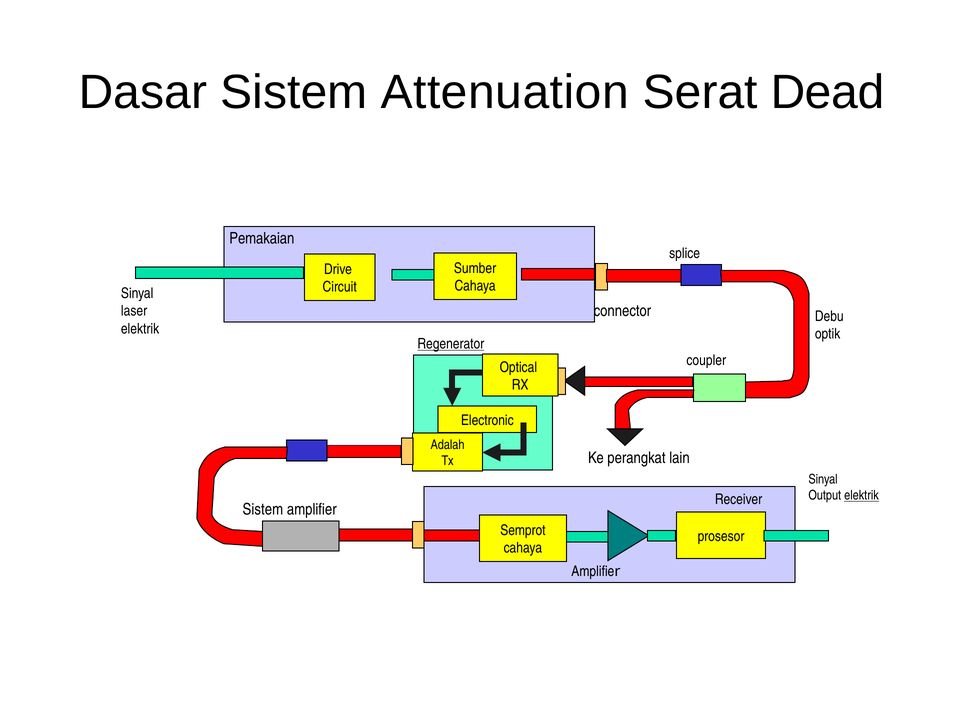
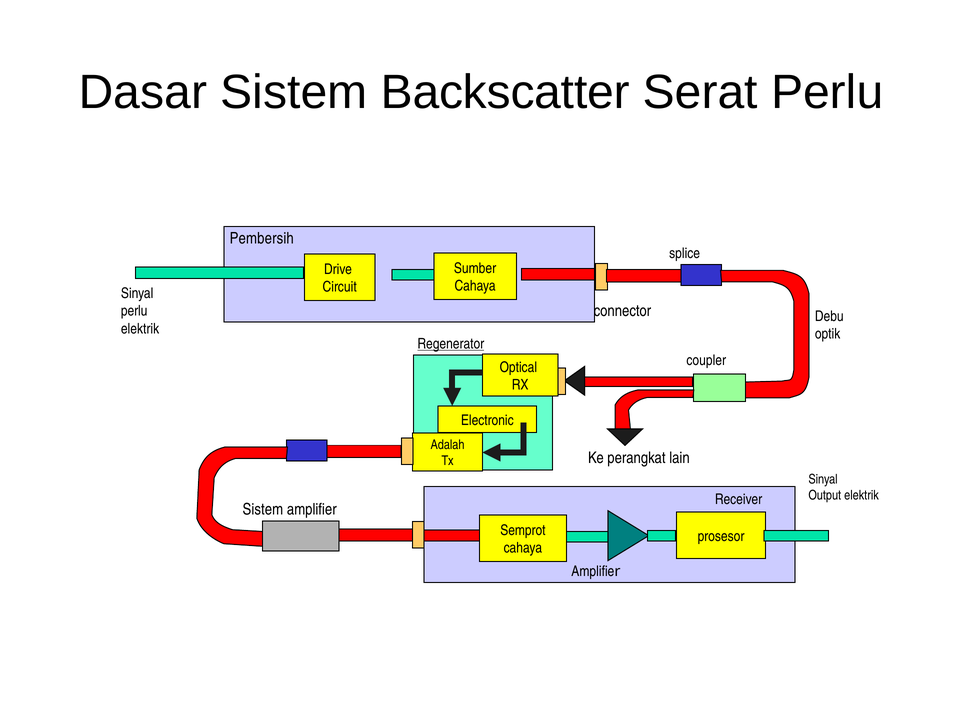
Attenuation: Attenuation -> Backscatter (505, 92)
Serat Dead: Dead -> Perlu (827, 92)
Pemakaian: Pemakaian -> Pembersih (262, 238)
laser: laser -> perlu (134, 311)
elektrik underline: present -> none (862, 496)
